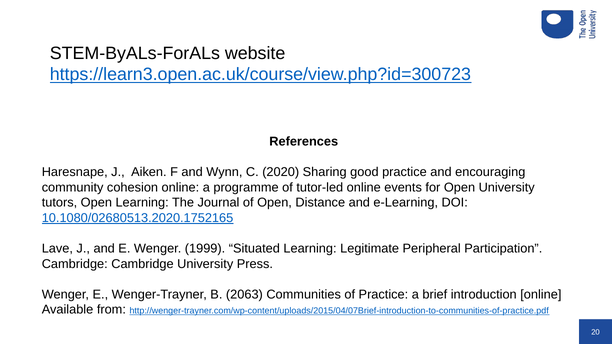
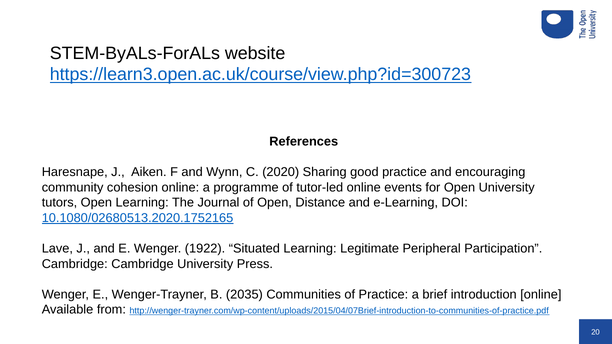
1999: 1999 -> 1922 (205, 249)
2063: 2063 -> 2035 (244, 295)
